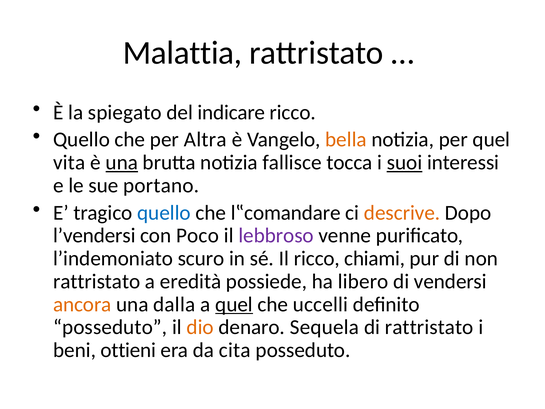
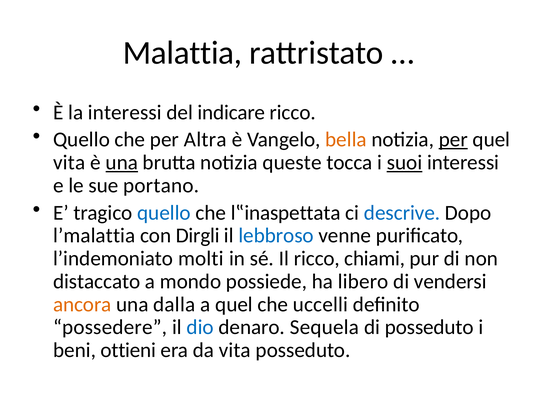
la spiegato: spiegato -> interessi (125, 112)
per underline: none -> present (453, 140)
fallisce: fallisce -> queste (292, 162)
l‟comandare: l‟comandare -> l‟inaspettata (286, 213)
descrive colour: orange -> blue (402, 213)
l’vendersi: l’vendersi -> l’malattia (94, 235)
Poco: Poco -> Dirgli (198, 235)
lebbroso colour: purple -> blue (276, 235)
scuro: scuro -> molti (201, 258)
rattristato: rattristato -> distaccato (97, 281)
eredità: eredità -> mondo (191, 281)
quel underline: present -> none (234, 304)
posseduto: posseduto -> possedere (110, 327)
dio colour: orange -> blue (200, 327)
di rattristato: rattristato -> posseduto (429, 327)
da cita: cita -> vita (235, 350)
